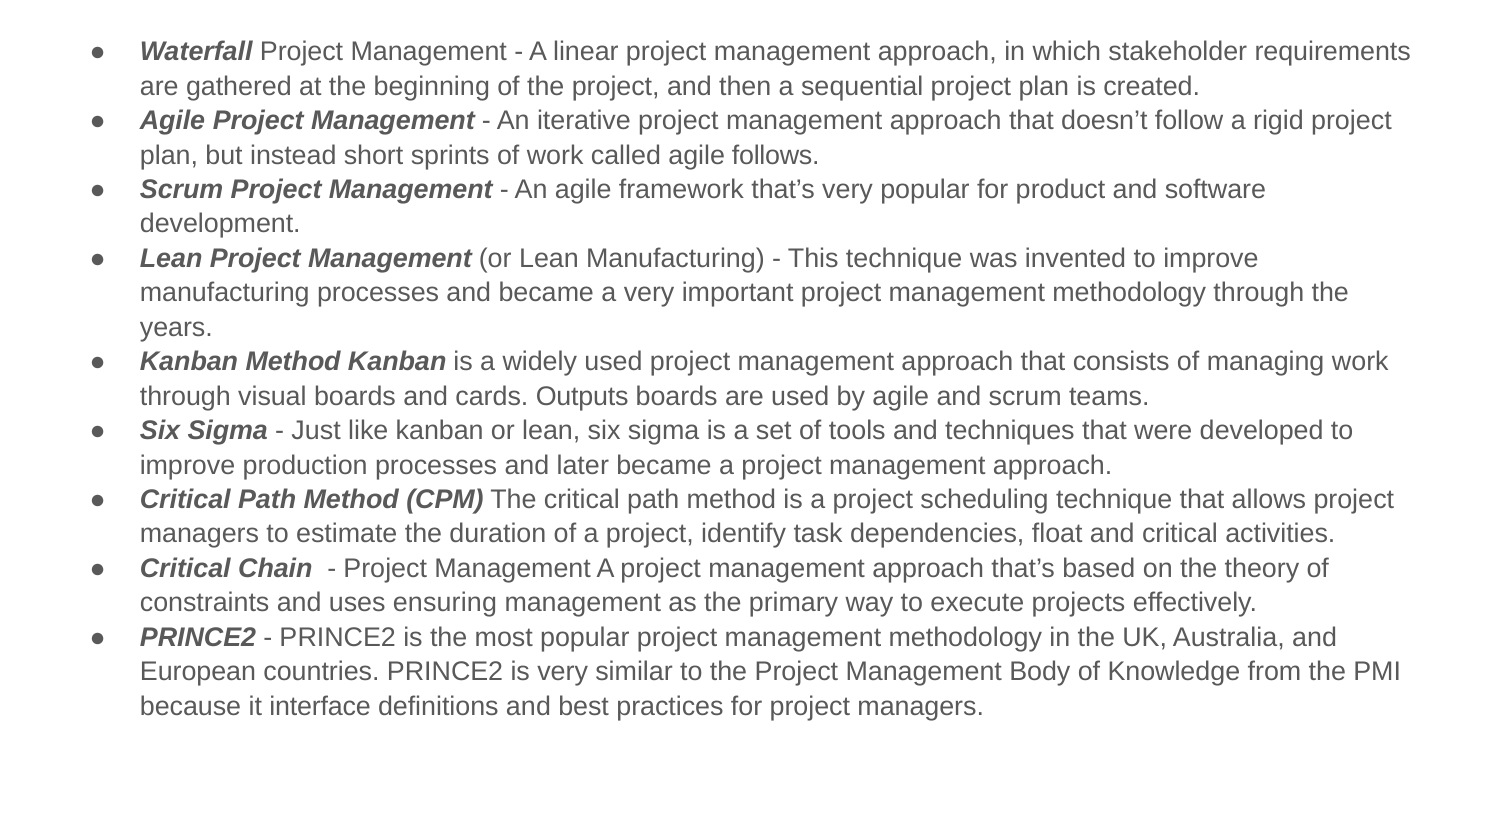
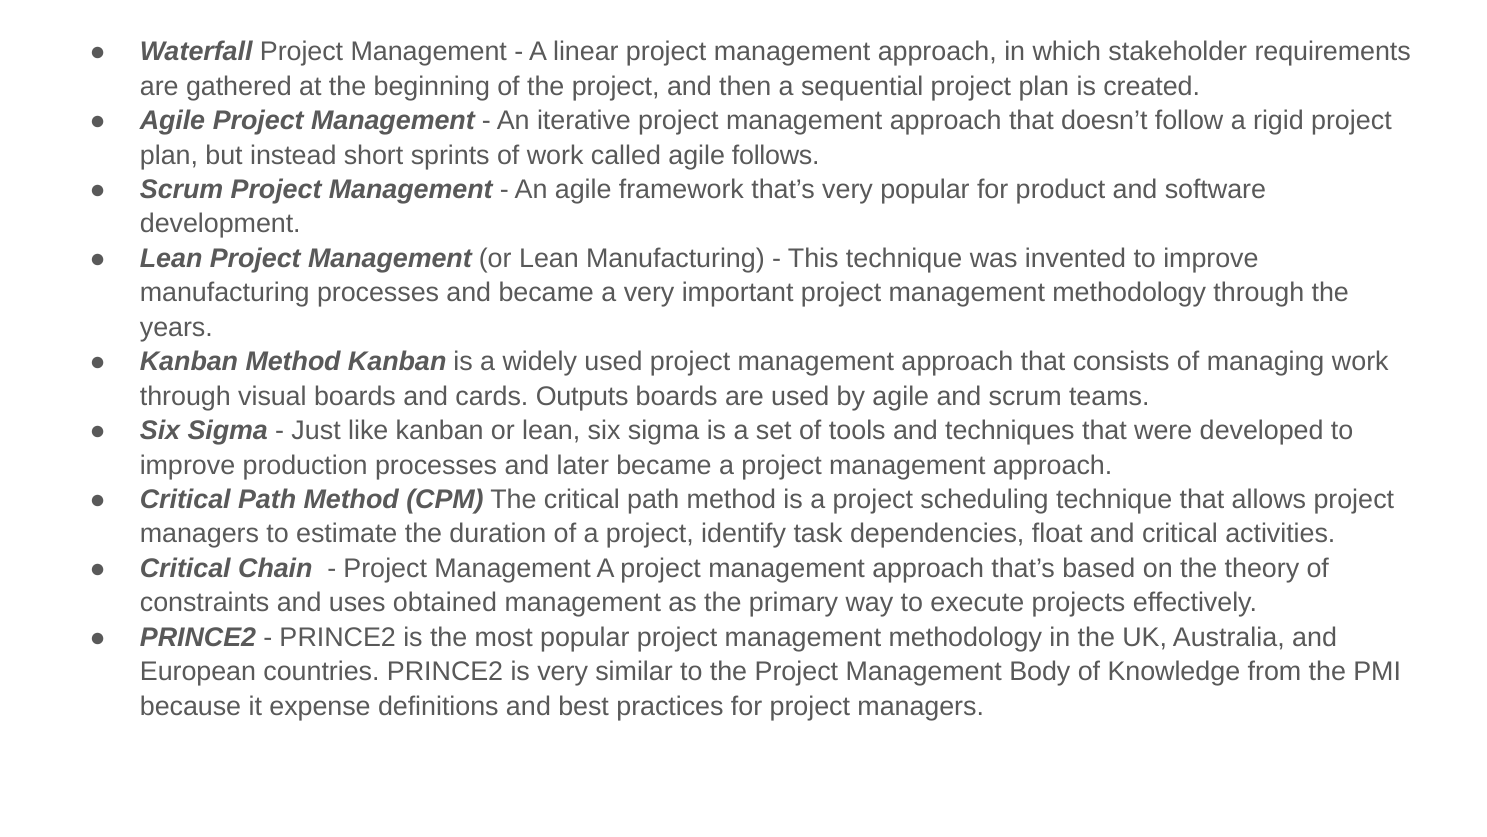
ensuring: ensuring -> obtained (445, 603)
interface: interface -> expense (320, 706)
